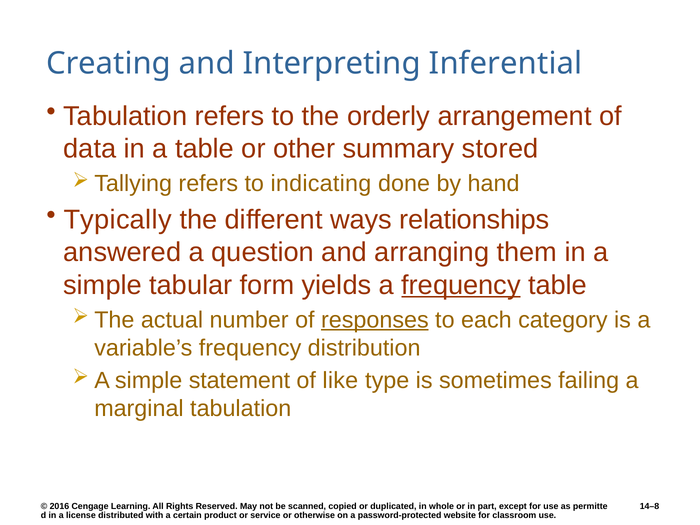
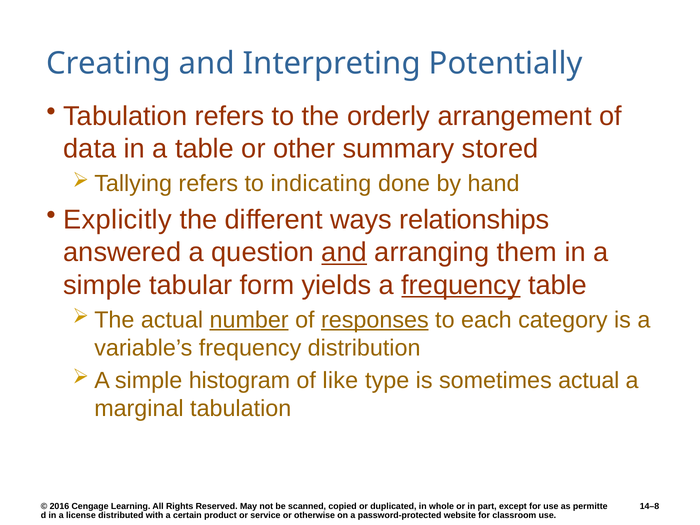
Inferential: Inferential -> Potentially (506, 64)
Typically: Typically -> Explicitly (118, 220)
and underline: none -> present (344, 252)
number underline: none -> present (249, 320)
statement: statement -> histogram (239, 381)
sometimes failing: failing -> actual (589, 381)
